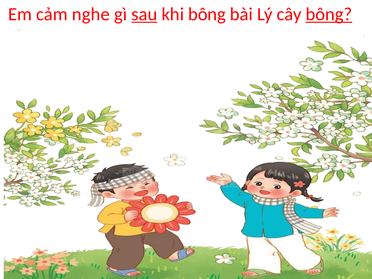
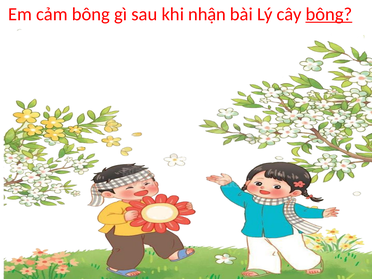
cảm nghe: nghe -> bông (91, 14)
sau underline: present -> none (144, 14)
khi bông: bông -> nhận (207, 14)
